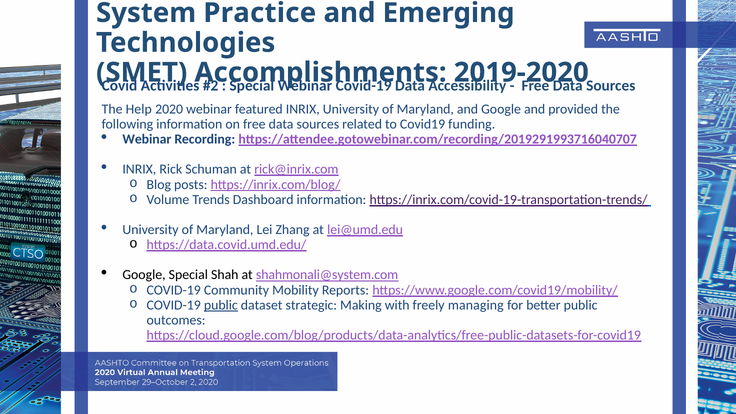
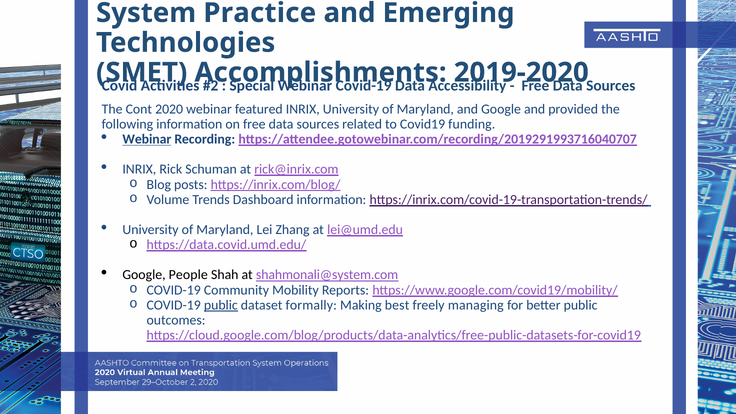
Help: Help -> Cont (139, 109)
Webinar underline: none -> present (147, 139)
Google Special: Special -> People (188, 275)
strategic: strategic -> formally (311, 305)
with: with -> best (397, 305)
